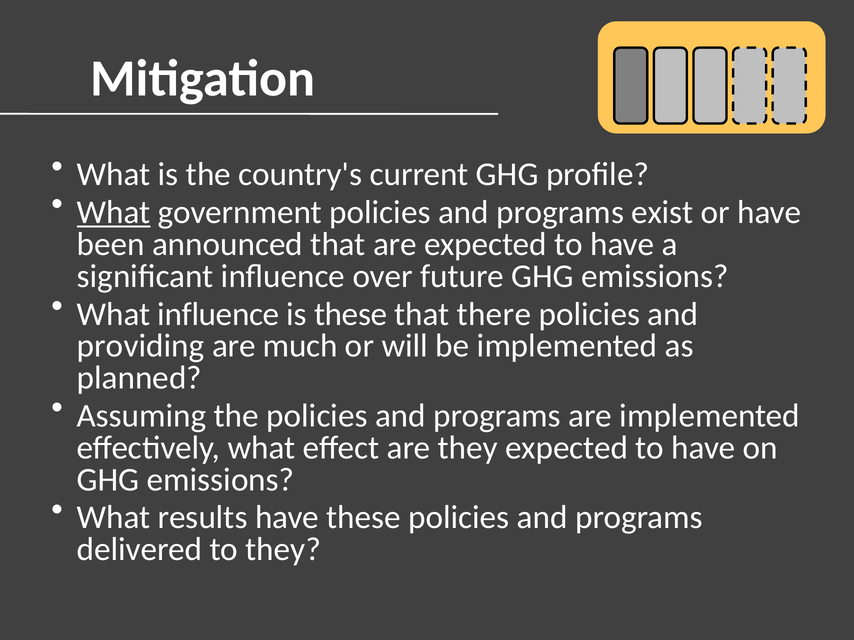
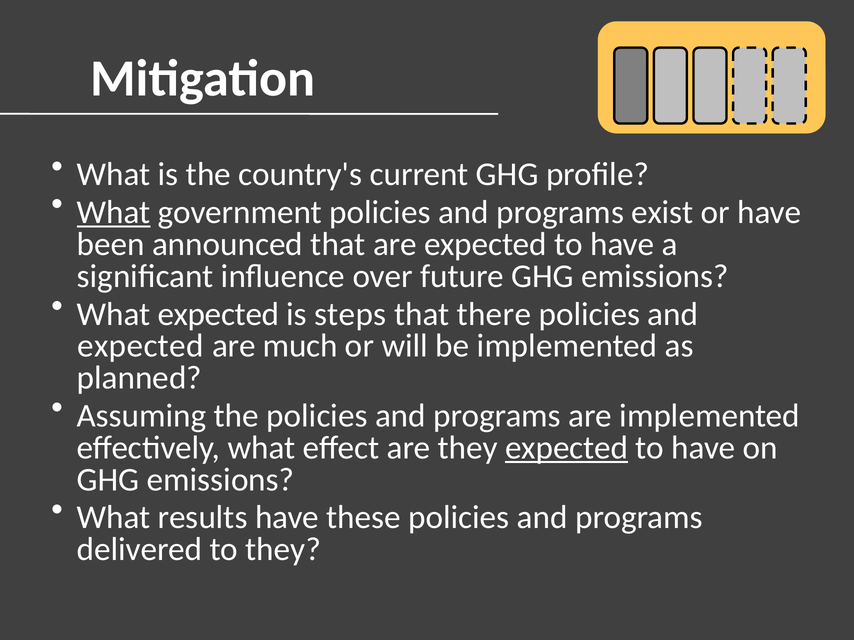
What influence: influence -> expected (218, 314)
is these: these -> steps (350, 314)
providing: providing -> expected (141, 346)
expected underline: none -> present (567, 448)
